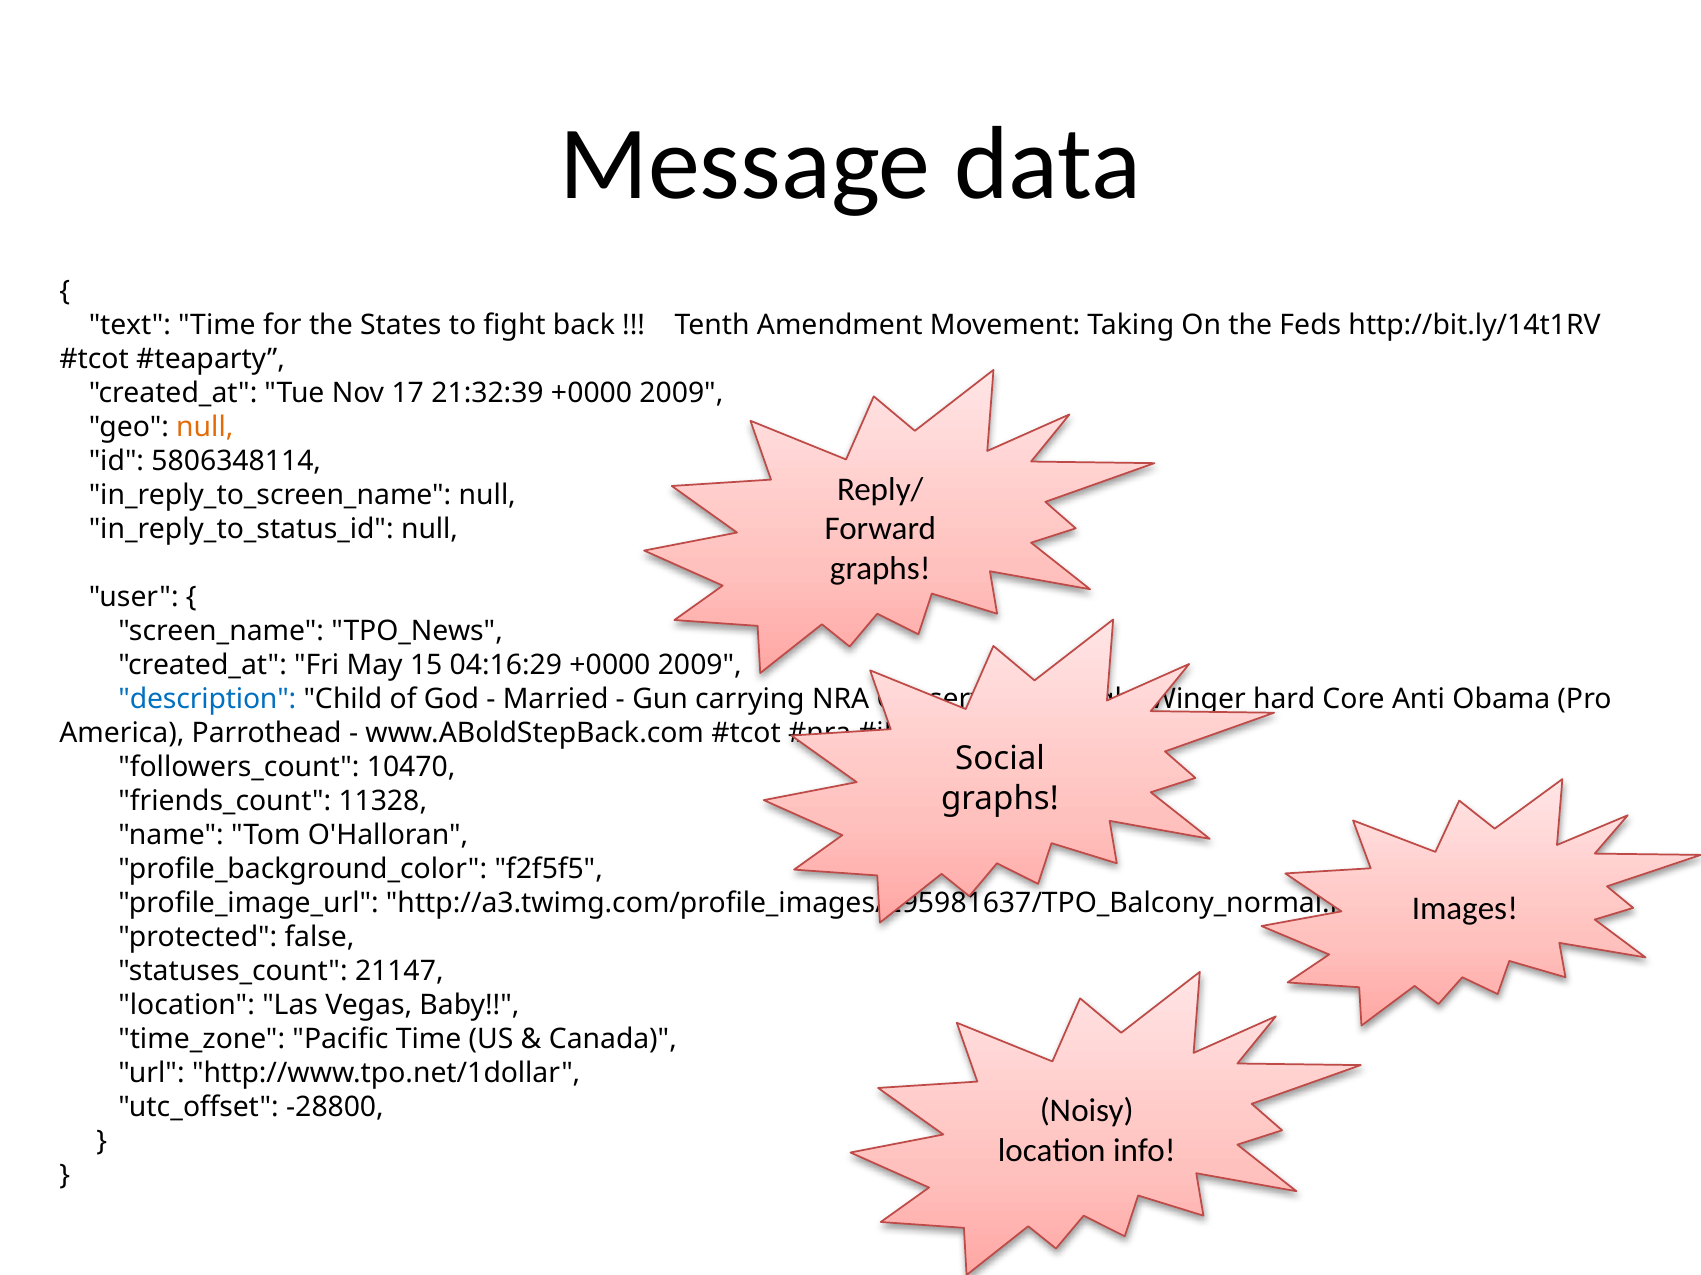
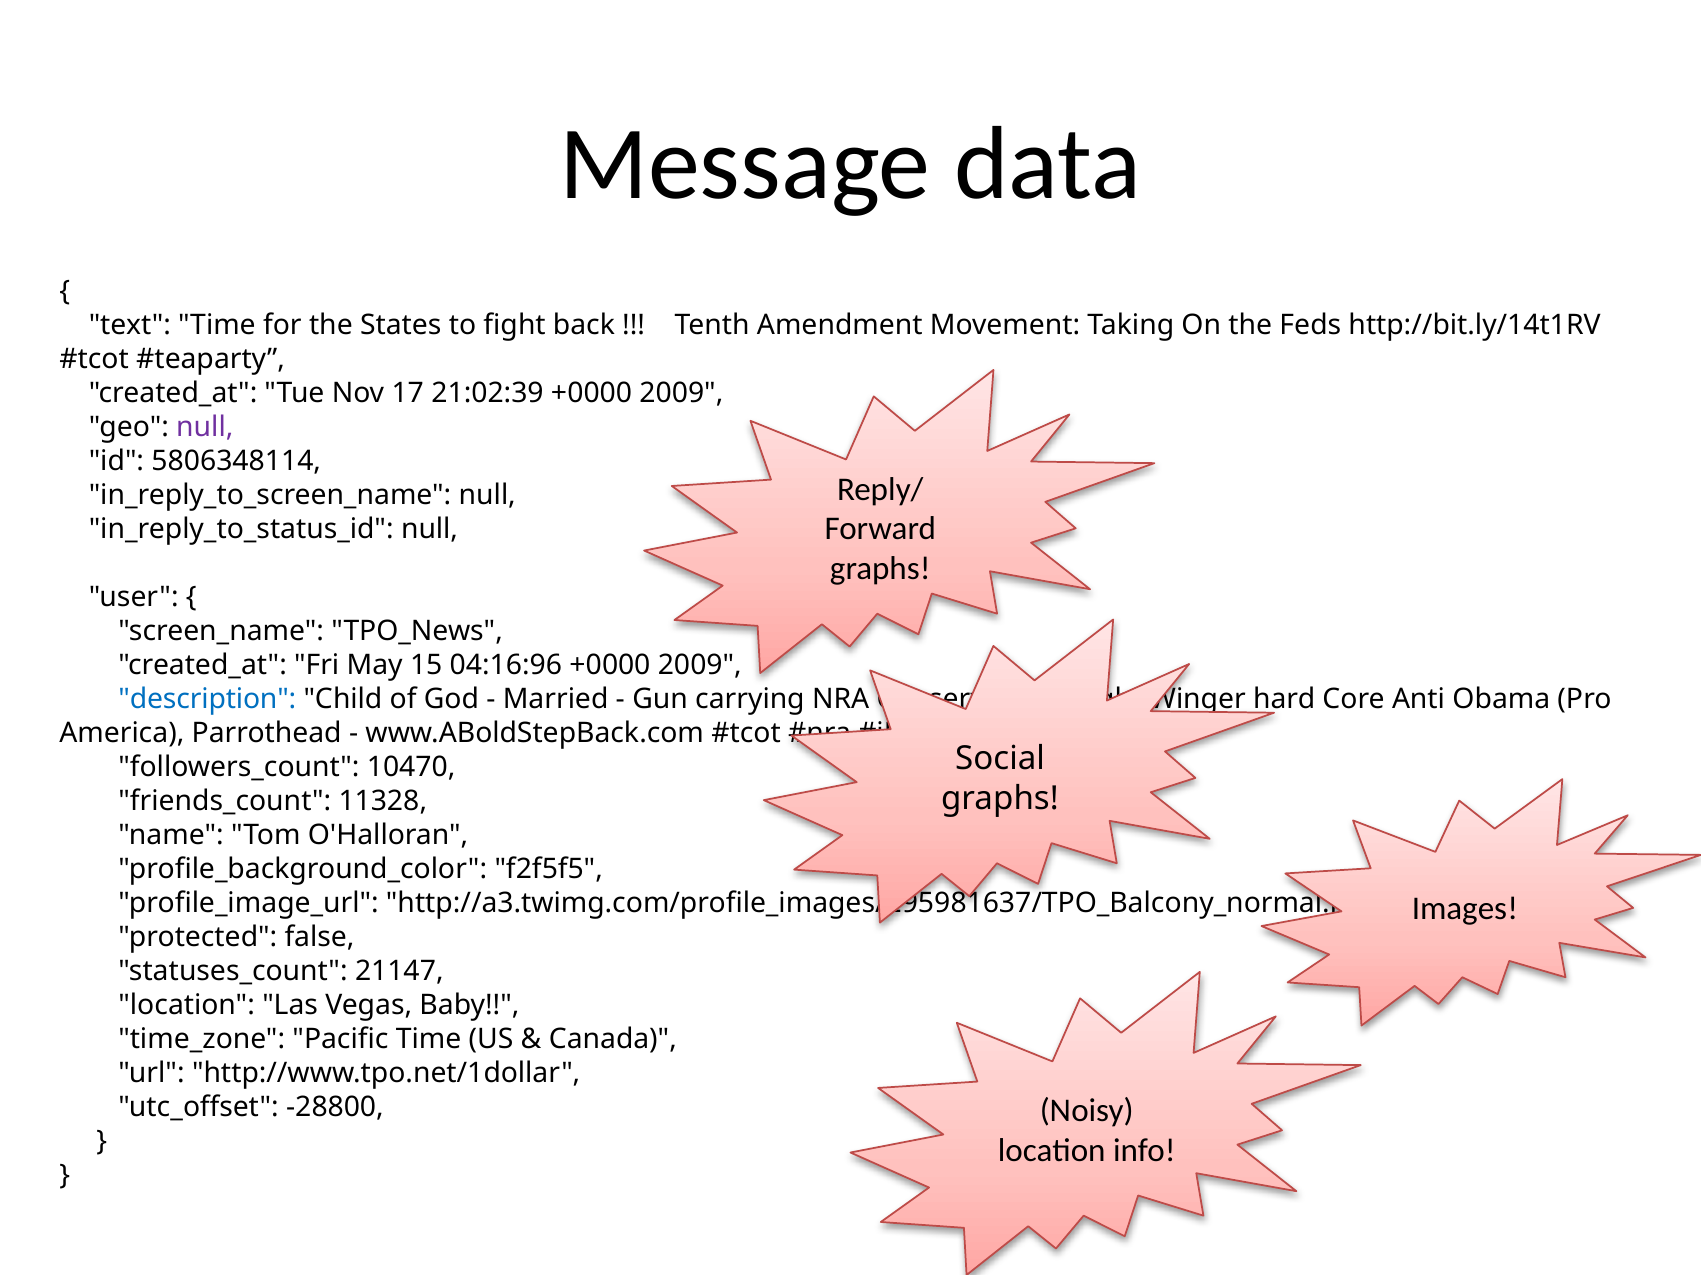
21:32:39: 21:32:39 -> 21:02:39 (488, 393)
null colour: orange -> purple (205, 427)
04:16:29: 04:16:29 -> 04:16:96 (506, 665)
